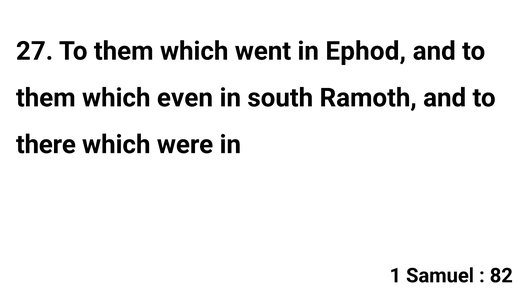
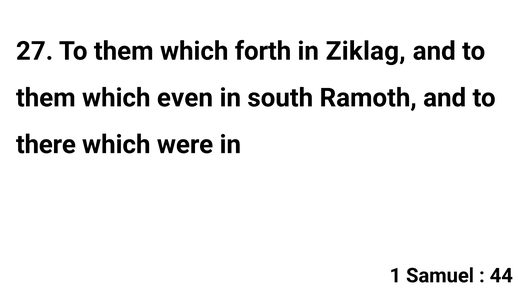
went: went -> forth (263, 51)
Ephod: Ephod -> Ziklag (366, 51)
82: 82 -> 44 (501, 275)
